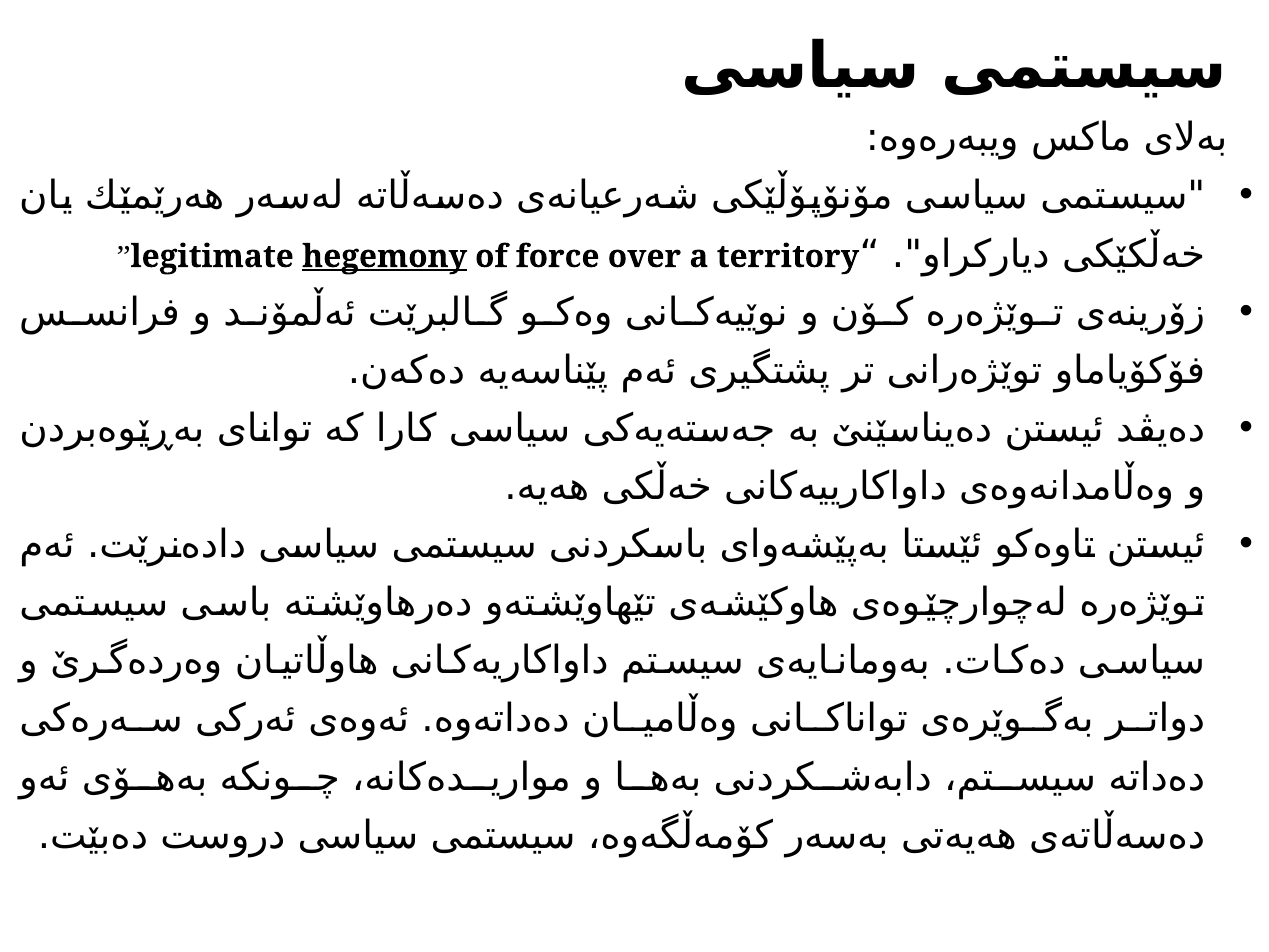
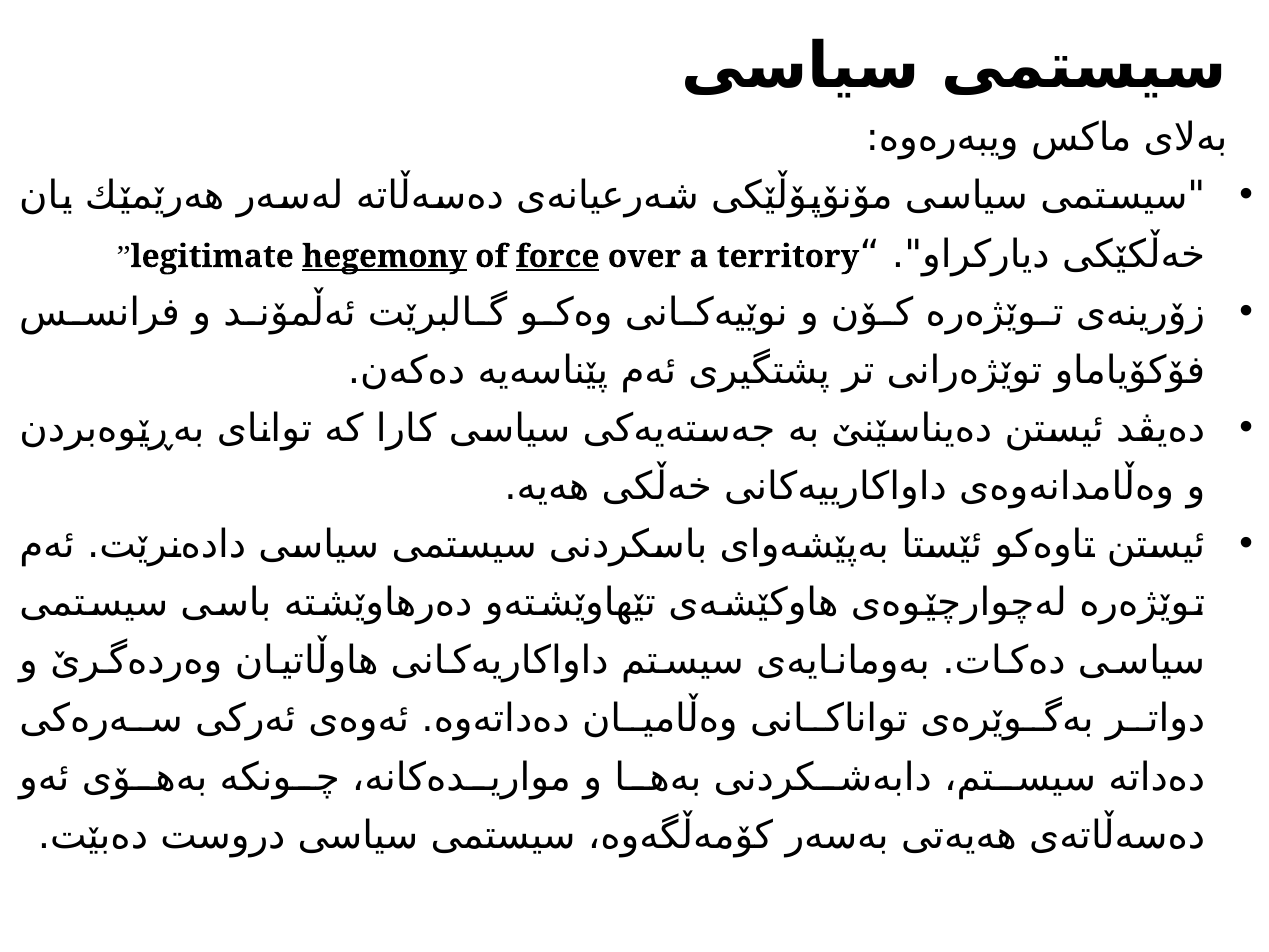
force underline: none -> present (558, 256)
